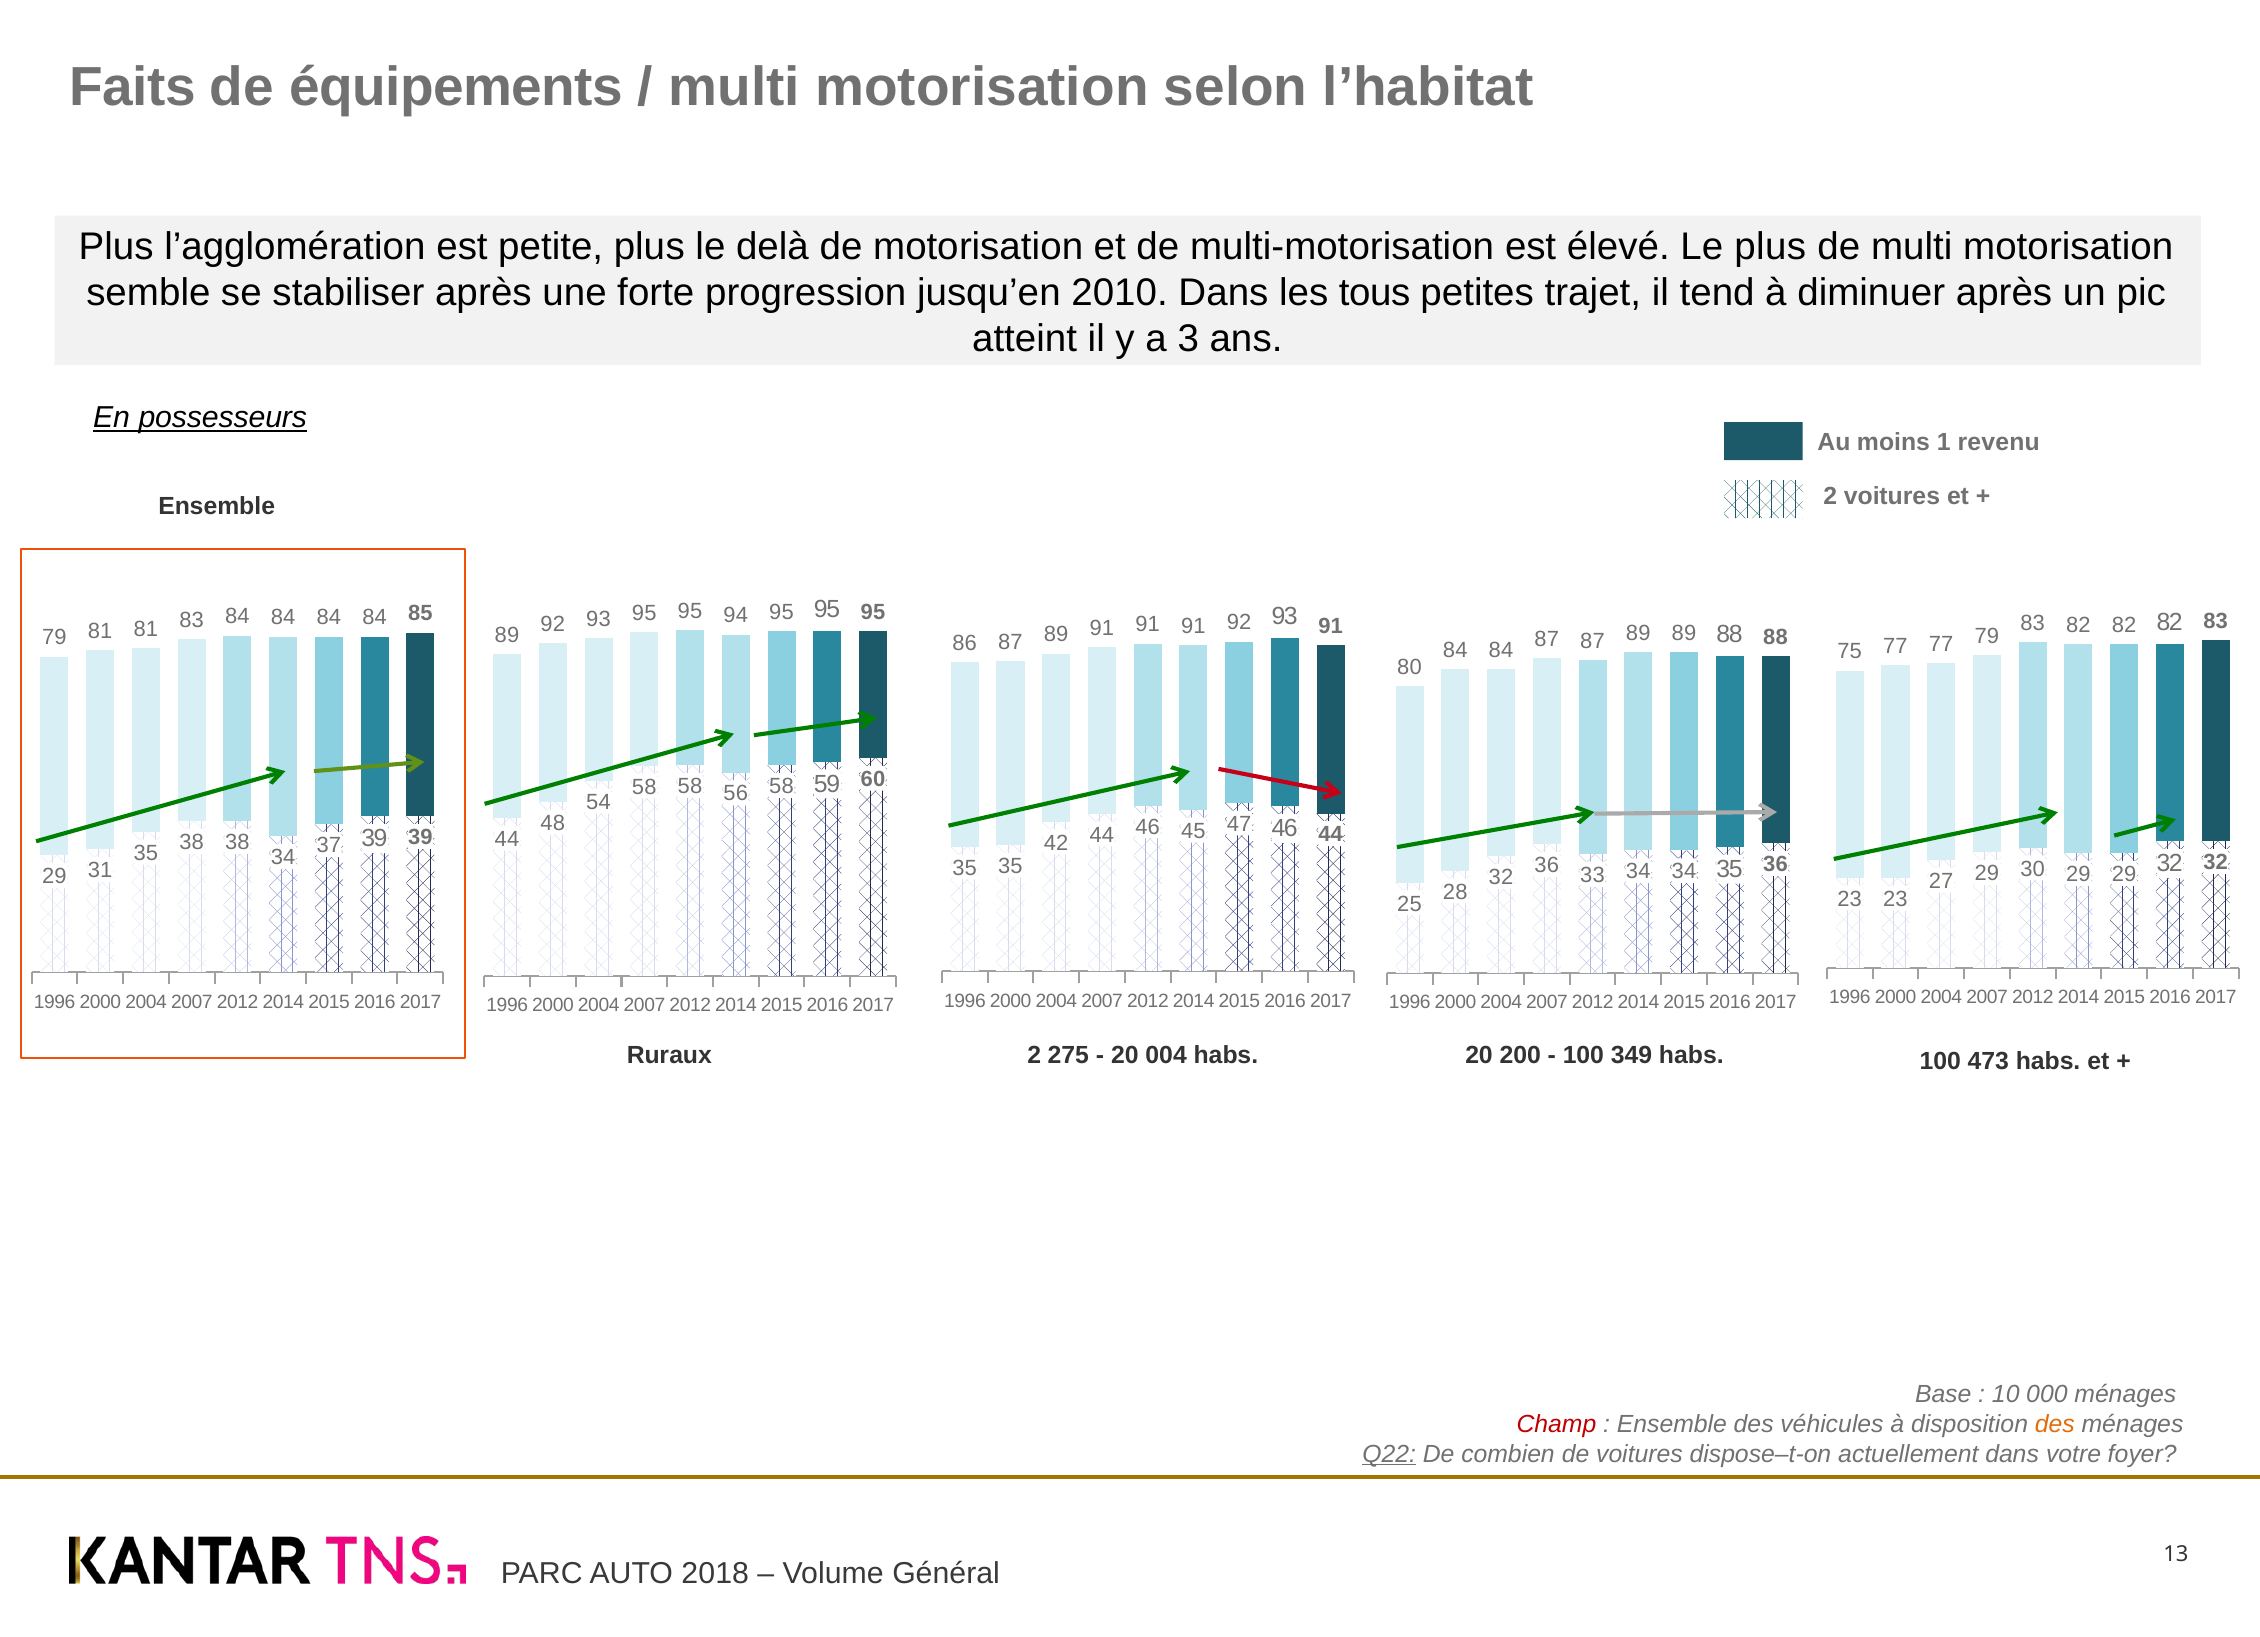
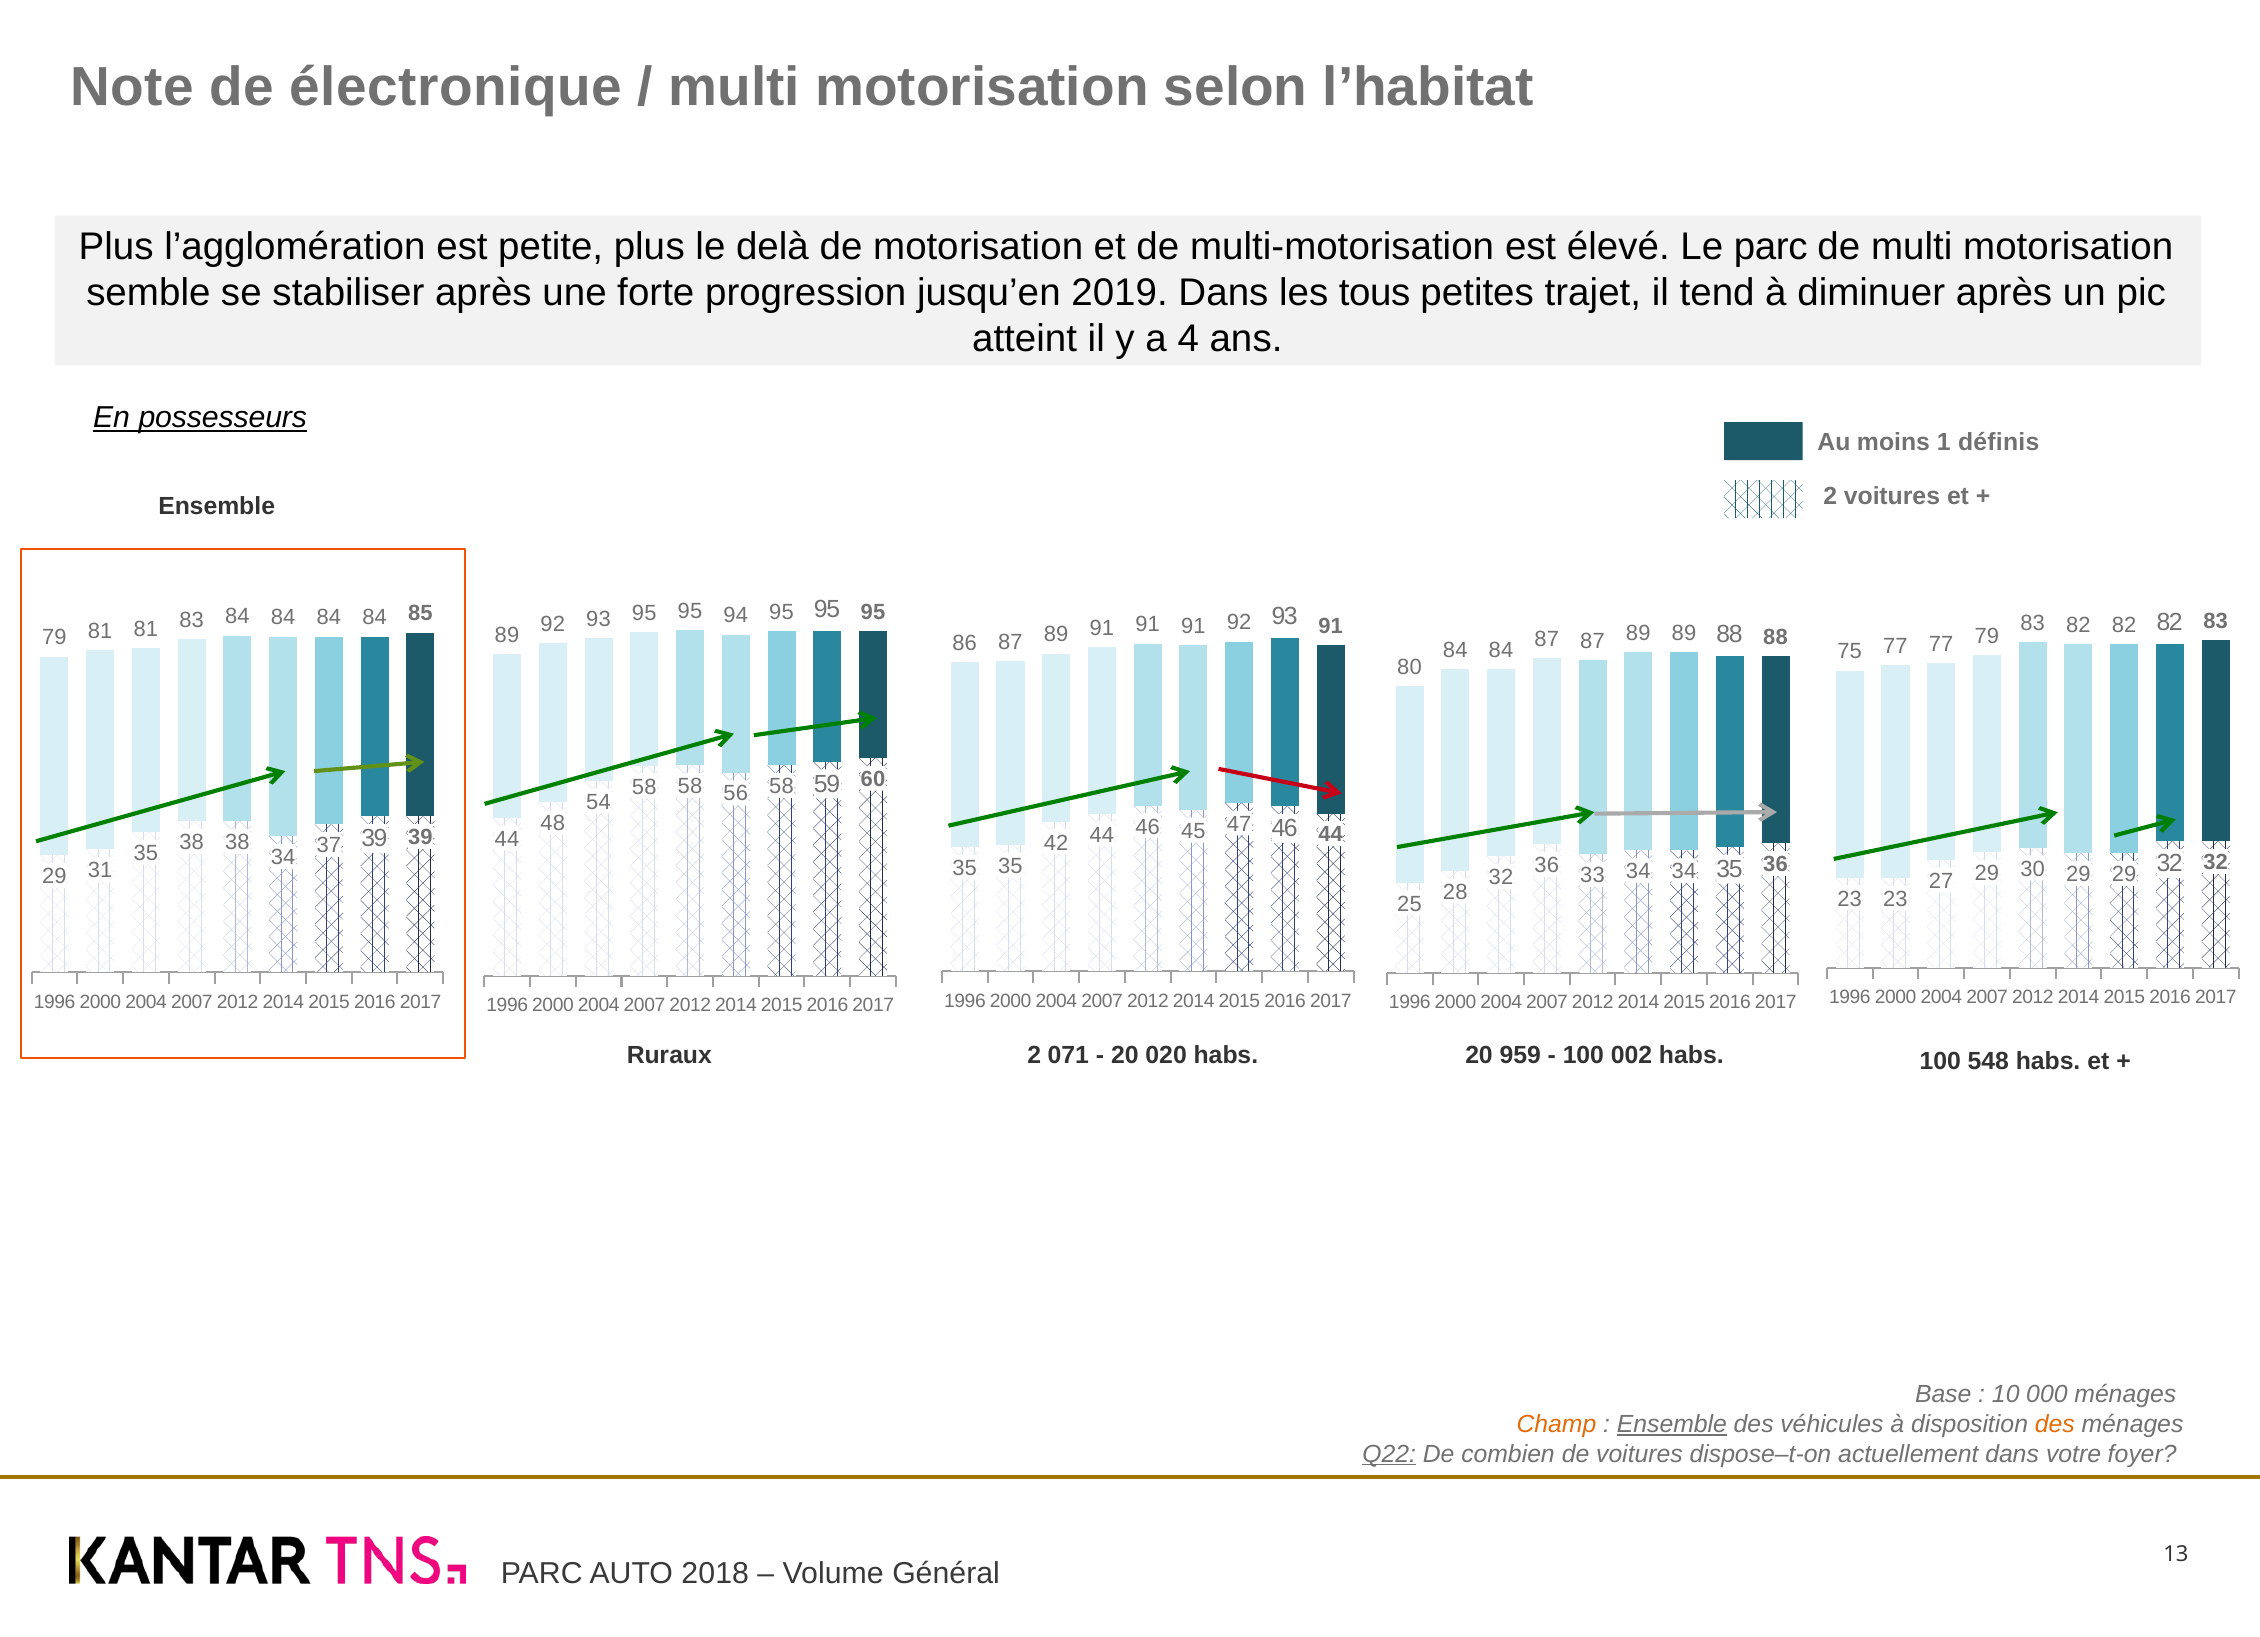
Faits: Faits -> Note (132, 88)
équipements: équipements -> électronique (456, 88)
Le plus: plus -> parc (1771, 247)
2010: 2010 -> 2019 (1120, 293)
3: 3 -> 4 (1188, 339)
revenu: revenu -> définis (1999, 442)
275: 275 -> 071 (1068, 1055)
004: 004 -> 020 (1166, 1055)
200: 200 -> 959 (1520, 1055)
349: 349 -> 002 (1632, 1055)
473: 473 -> 548 (1988, 1061)
Champ colour: red -> orange (1556, 1424)
Ensemble underline: none -> present (1672, 1424)
